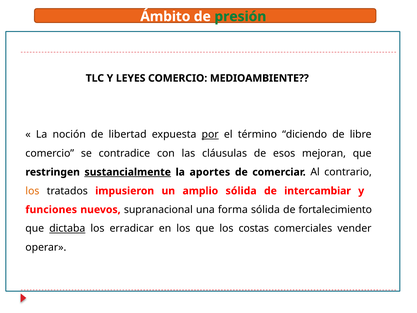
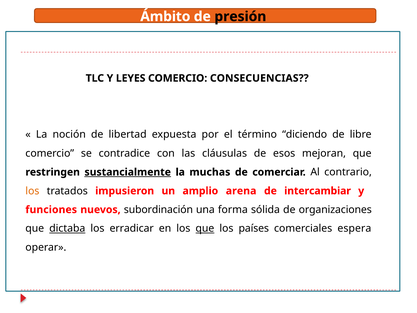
presión colour: green -> black (240, 17)
MEDIOAMBIENTE: MEDIOAMBIENTE -> CONSECUENCIAS (259, 78)
por underline: present -> none (210, 134)
aportes: aportes -> muchas (210, 172)
amplio sólida: sólida -> arena (241, 191)
supranacional: supranacional -> subordinación (158, 210)
fortalecimiento: fortalecimiento -> organizaciones (335, 210)
que underline: none -> present (205, 228)
costas: costas -> países (254, 228)
vender: vender -> espera (354, 228)
